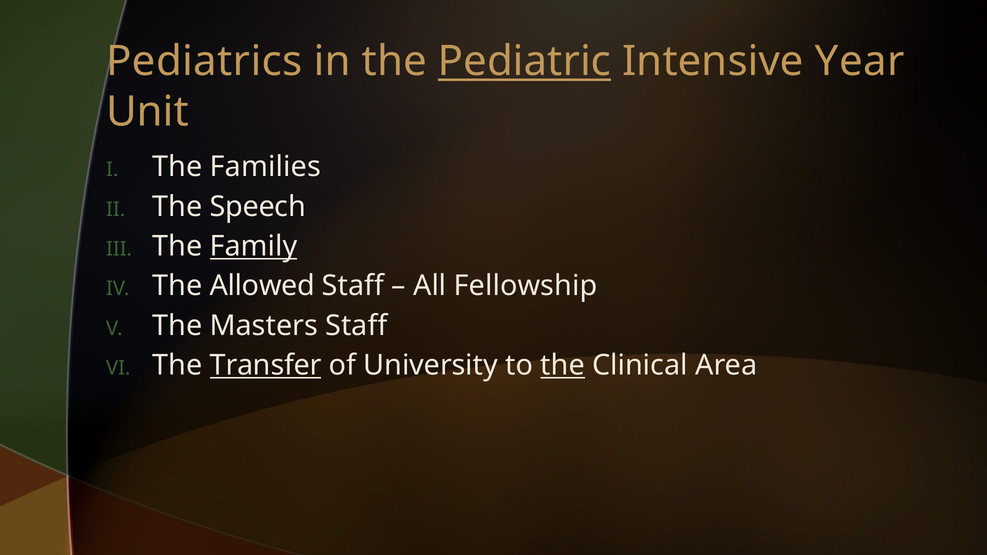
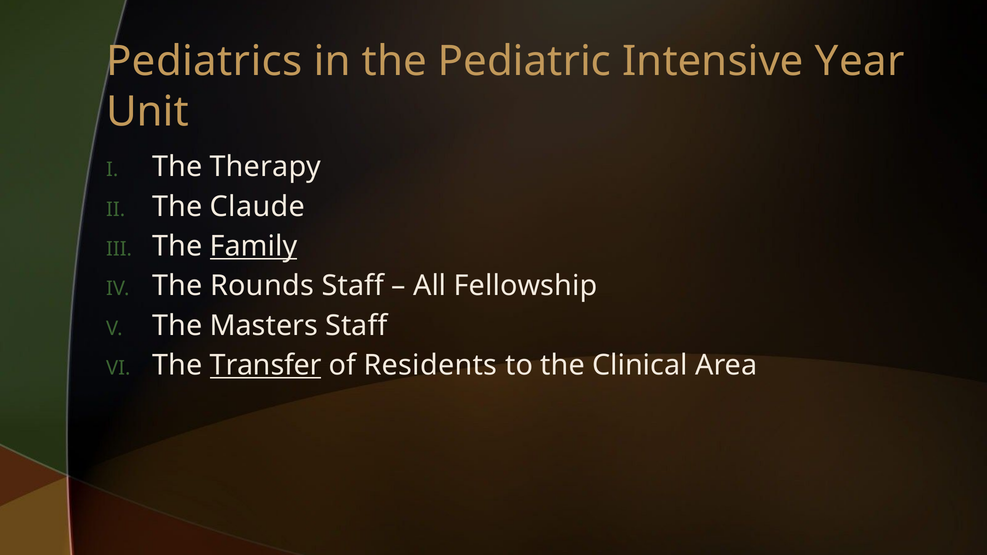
Pediatric underline: present -> none (524, 61)
Families: Families -> Therapy (265, 167)
Speech: Speech -> Claude (257, 207)
Allowed: Allowed -> Rounds (262, 286)
University: University -> Residents (430, 365)
the underline: present -> none (563, 365)
